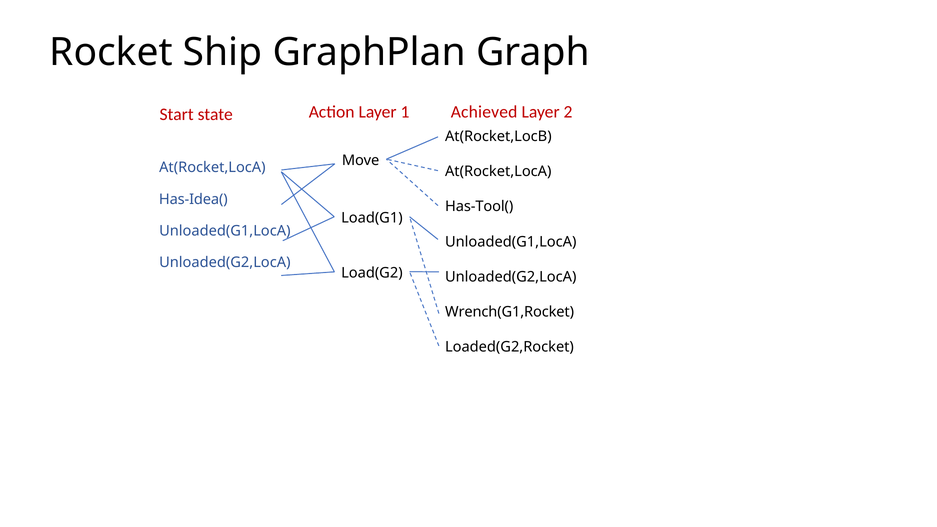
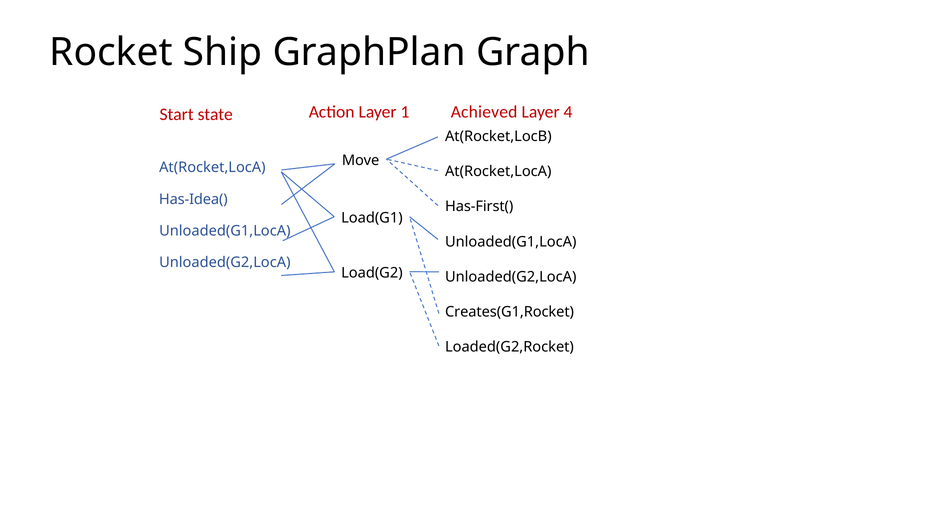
2: 2 -> 4 (568, 112)
Has-Tool(: Has-Tool( -> Has-First( (479, 207)
Wrench(G1,Rocket: Wrench(G1,Rocket -> Creates(G1,Rocket (510, 312)
